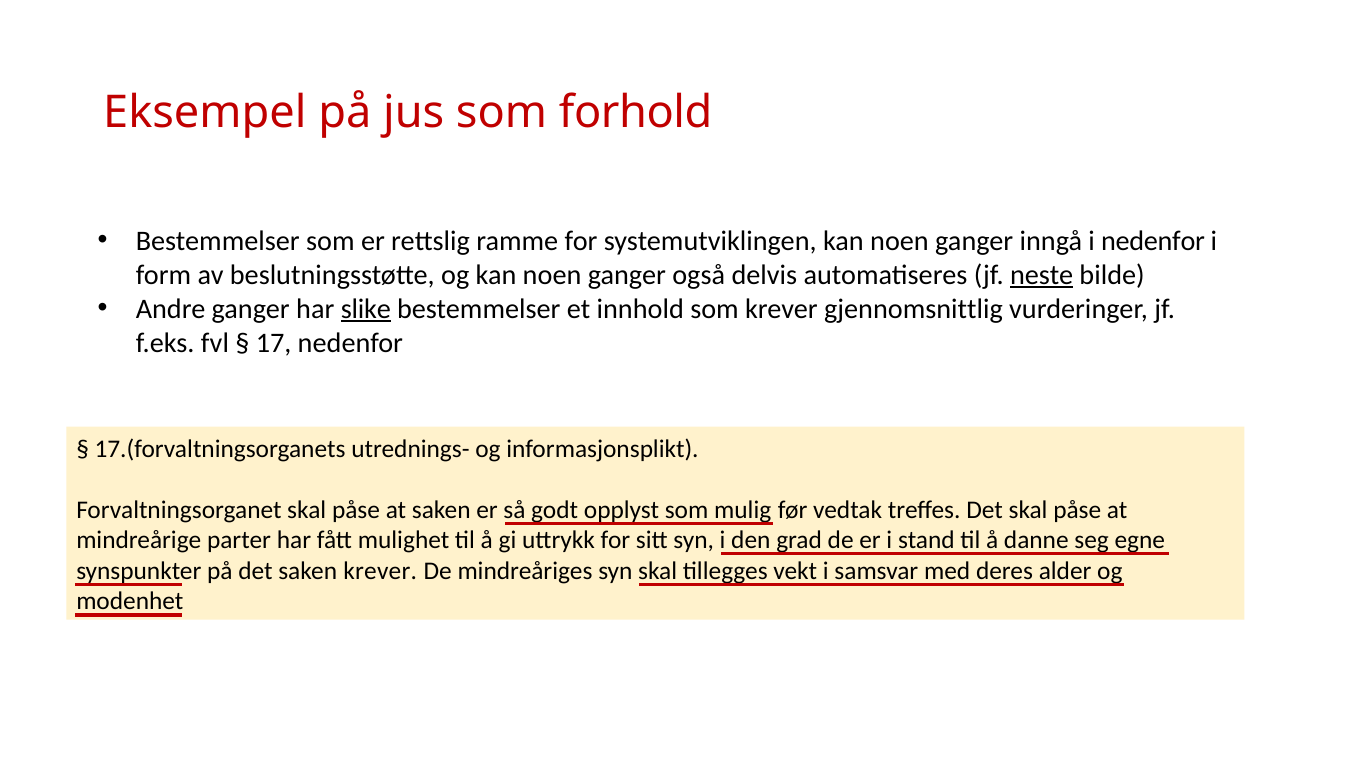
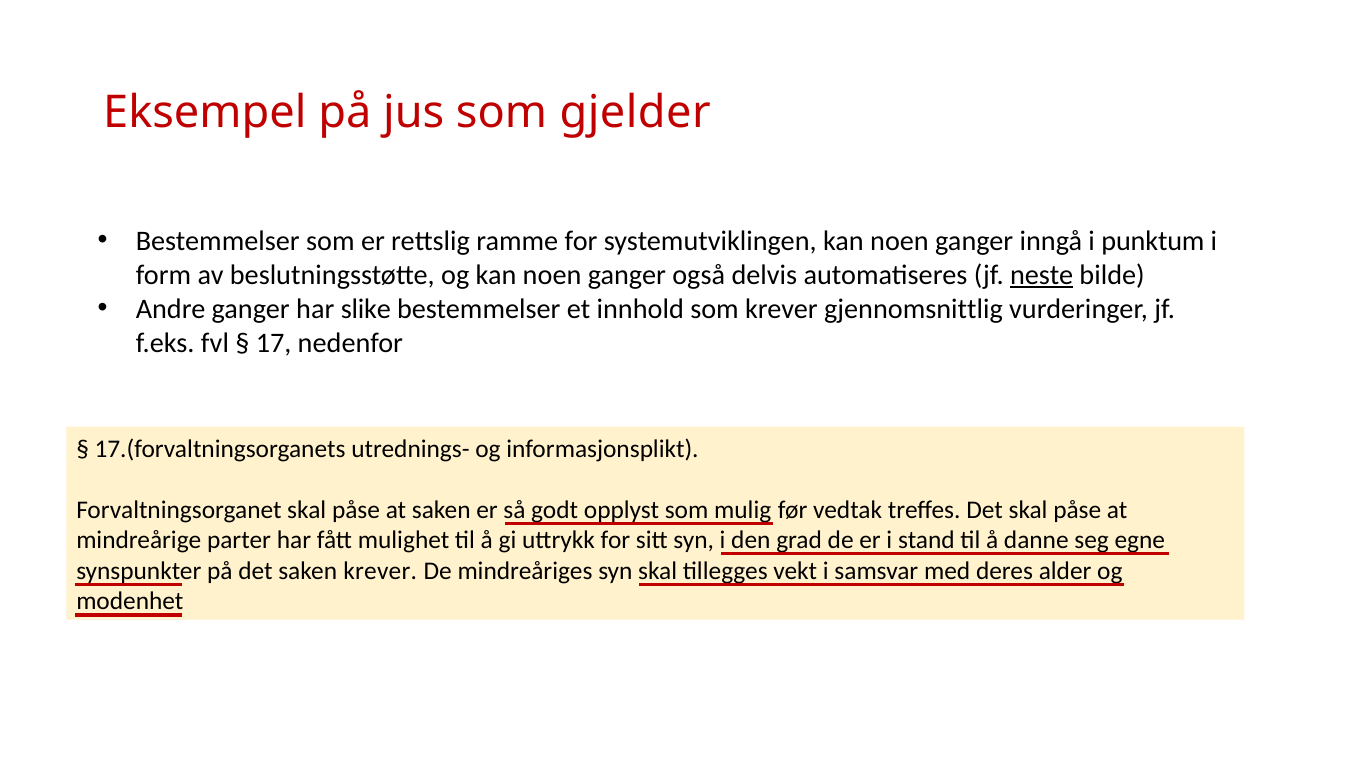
forhold: forhold -> gjelder (635, 112)
i nedenfor: nedenfor -> punktum (1153, 241)
slike underline: present -> none (366, 309)
